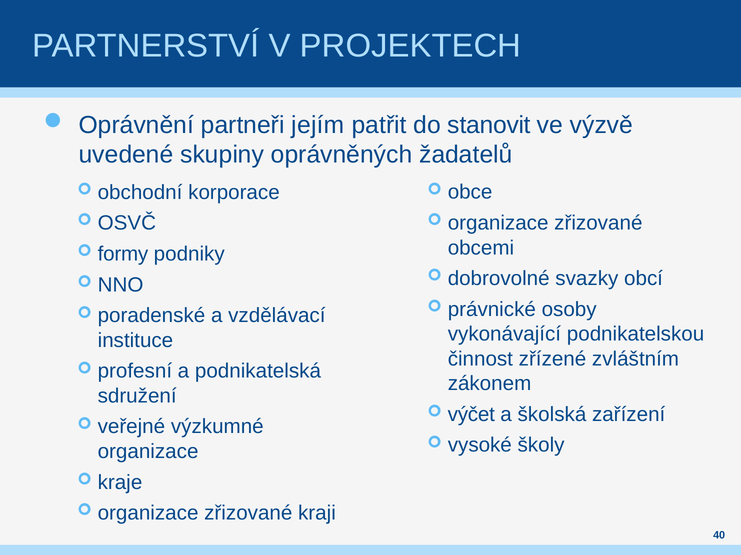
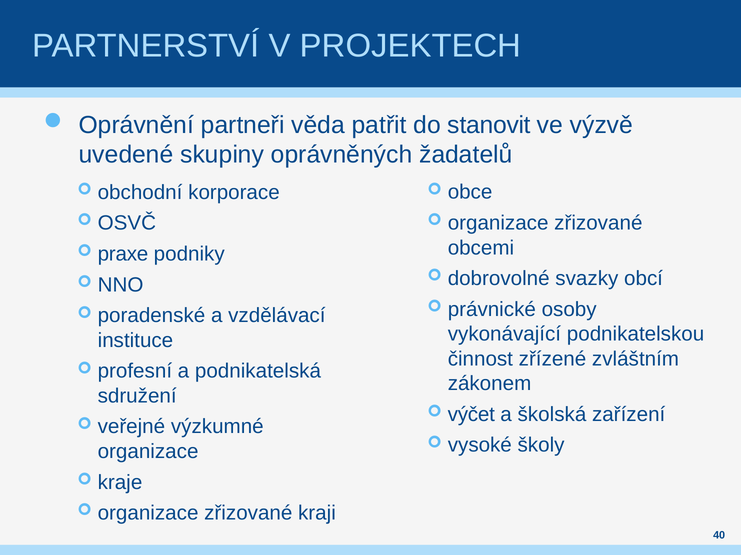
jejím: jejím -> věda (318, 125)
formy: formy -> praxe (123, 254)
